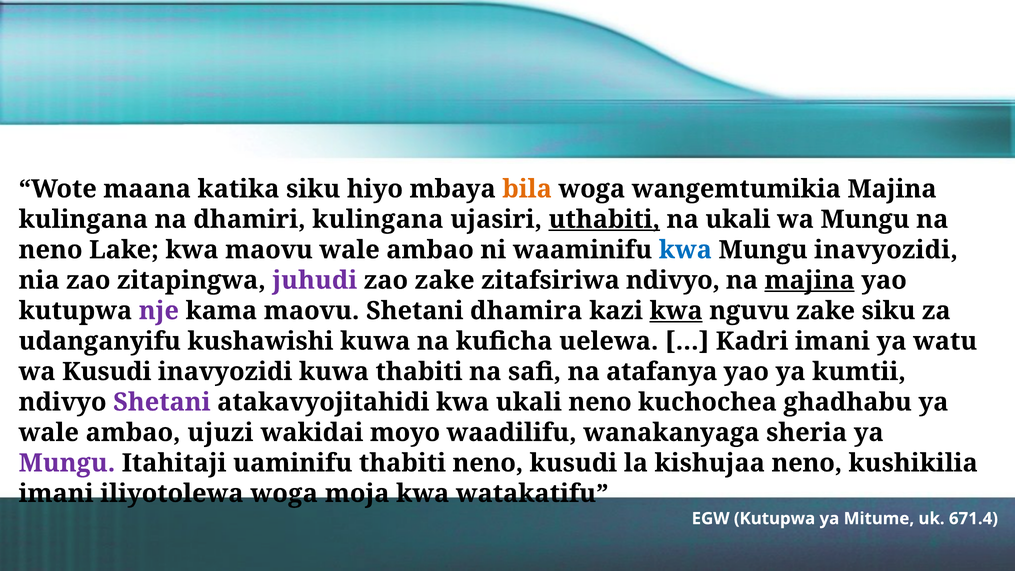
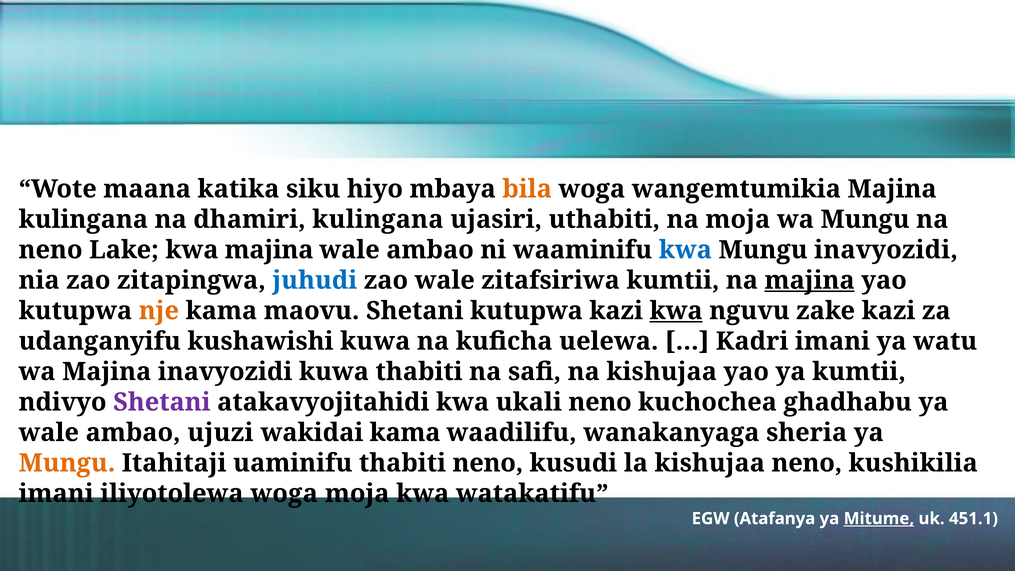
uthabiti underline: present -> none (604, 219)
na ukali: ukali -> moja (738, 219)
kwa maovu: maovu -> majina (269, 250)
juhudi colour: purple -> blue (315, 280)
zao zake: zake -> wale (445, 280)
zitafsiriwa ndivyo: ndivyo -> kumtii (673, 280)
nje colour: purple -> orange (159, 311)
Shetani dhamira: dhamira -> kutupwa (526, 311)
zake siku: siku -> kazi (888, 311)
wa Kusudi: Kusudi -> Majina (107, 372)
na atafanya: atafanya -> kishujaa (662, 372)
wakidai moyo: moyo -> kama (405, 433)
Mungu colour: purple -> orange (67, 463)
EGW Kutupwa: Kutupwa -> Atafanya (775, 519)
Mitume underline: none -> present (879, 519)
671.4: 671.4 -> 451.1 (973, 519)
